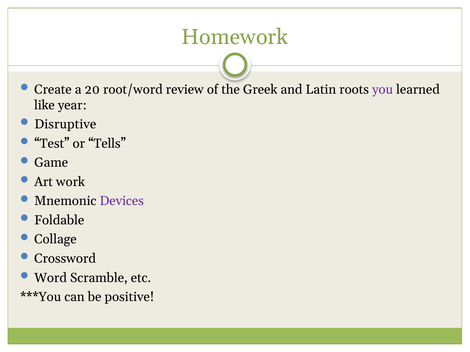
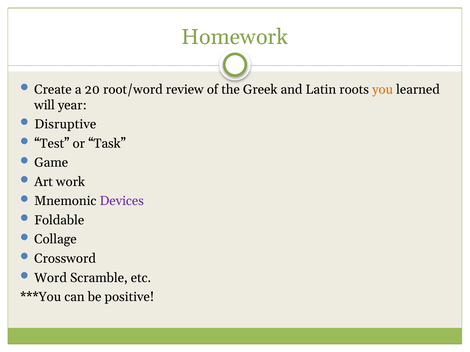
you colour: purple -> orange (383, 90)
like: like -> will (45, 105)
Tells: Tells -> Task (107, 144)
